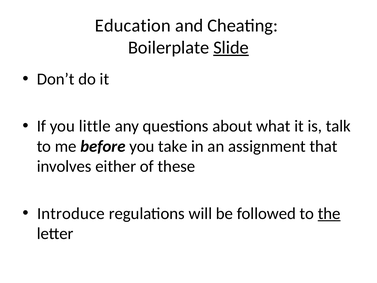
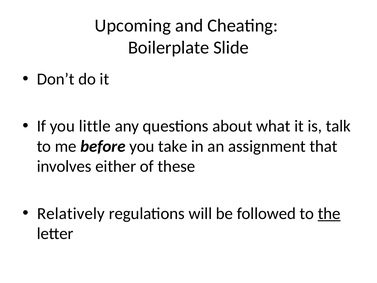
Education: Education -> Upcoming (133, 25)
Slide underline: present -> none (231, 47)
Introduce: Introduce -> Relatively (71, 213)
